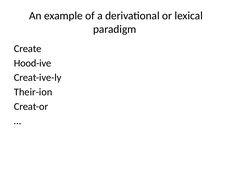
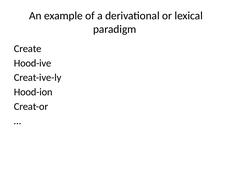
Their-ion: Their-ion -> Hood-ion (33, 92)
